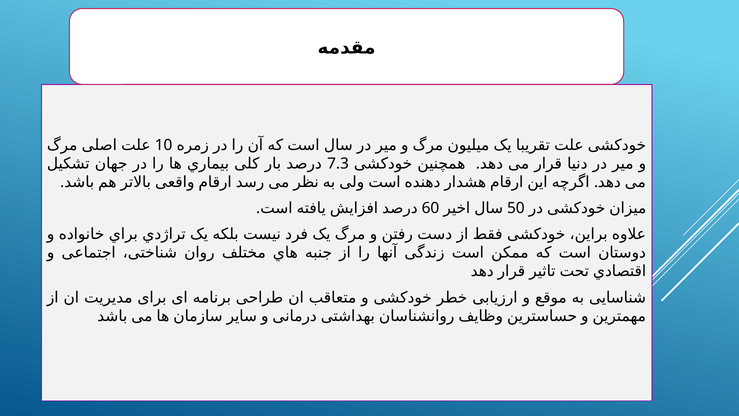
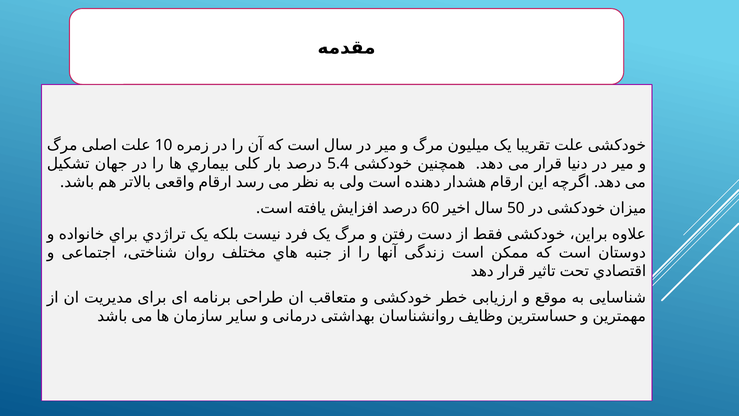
7.3: 7.3 -> 5.4 (338, 163)
